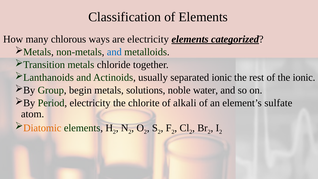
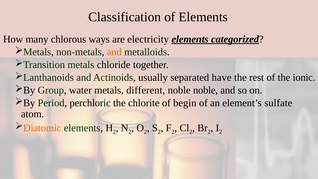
and colour: blue -> orange (114, 52)
separated ionic: ionic -> have (222, 77)
begin: begin -> water (80, 90)
solutions: solutions -> different (146, 90)
noble water: water -> noble (206, 90)
Period electricity: electricity -> perchloric (90, 103)
alkali: alkali -> begin (185, 103)
